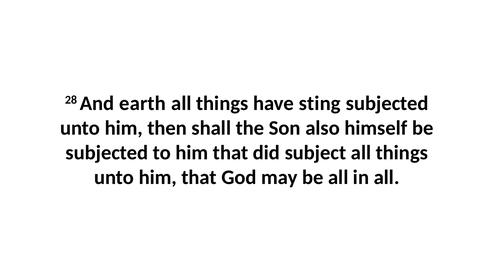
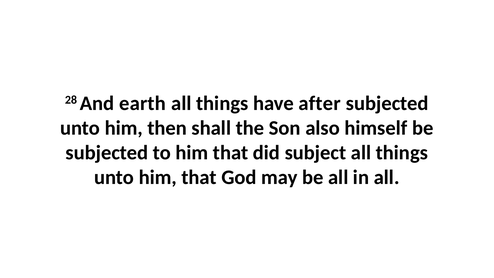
sting: sting -> after (320, 103)
